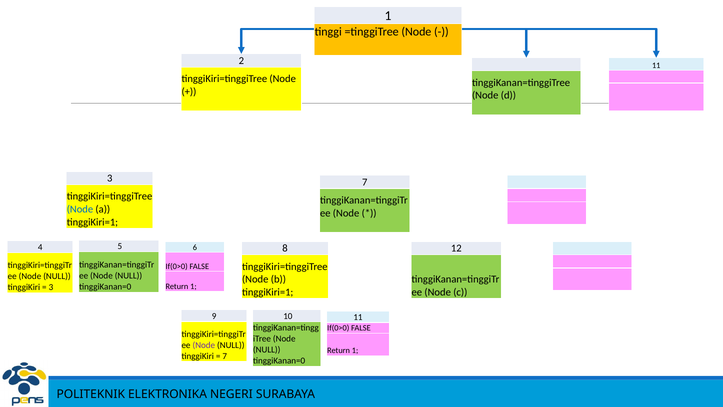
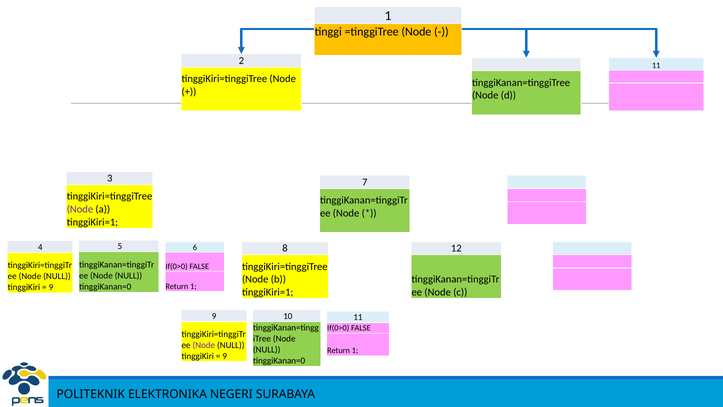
Node colour: blue -> purple (80, 209)
3: 3 -> 9 (51, 287)
7: 7 -> 9 (225, 356)
